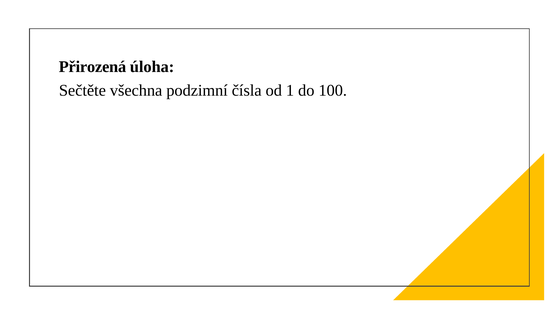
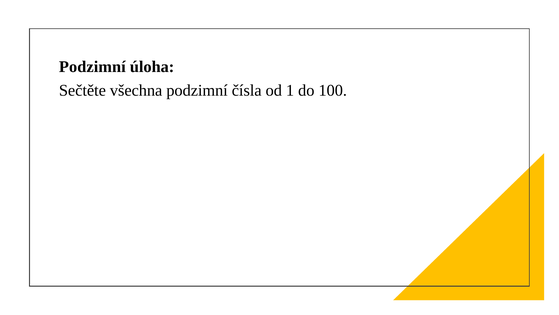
Přirozená: Přirozená -> Podzimní (92, 67)
